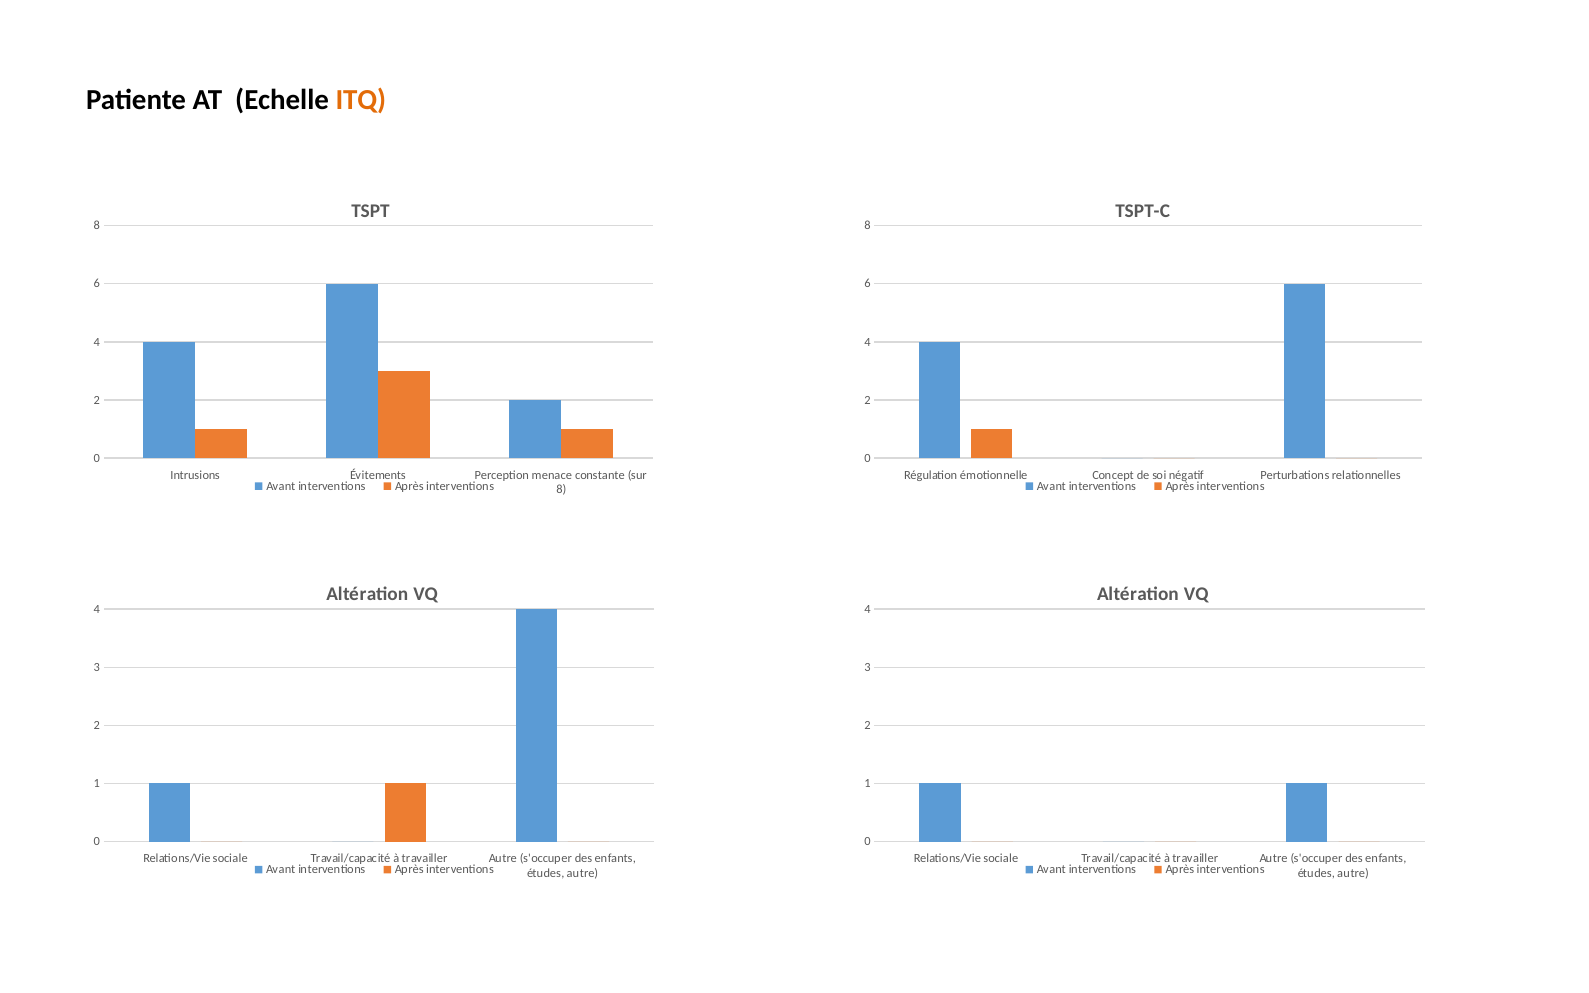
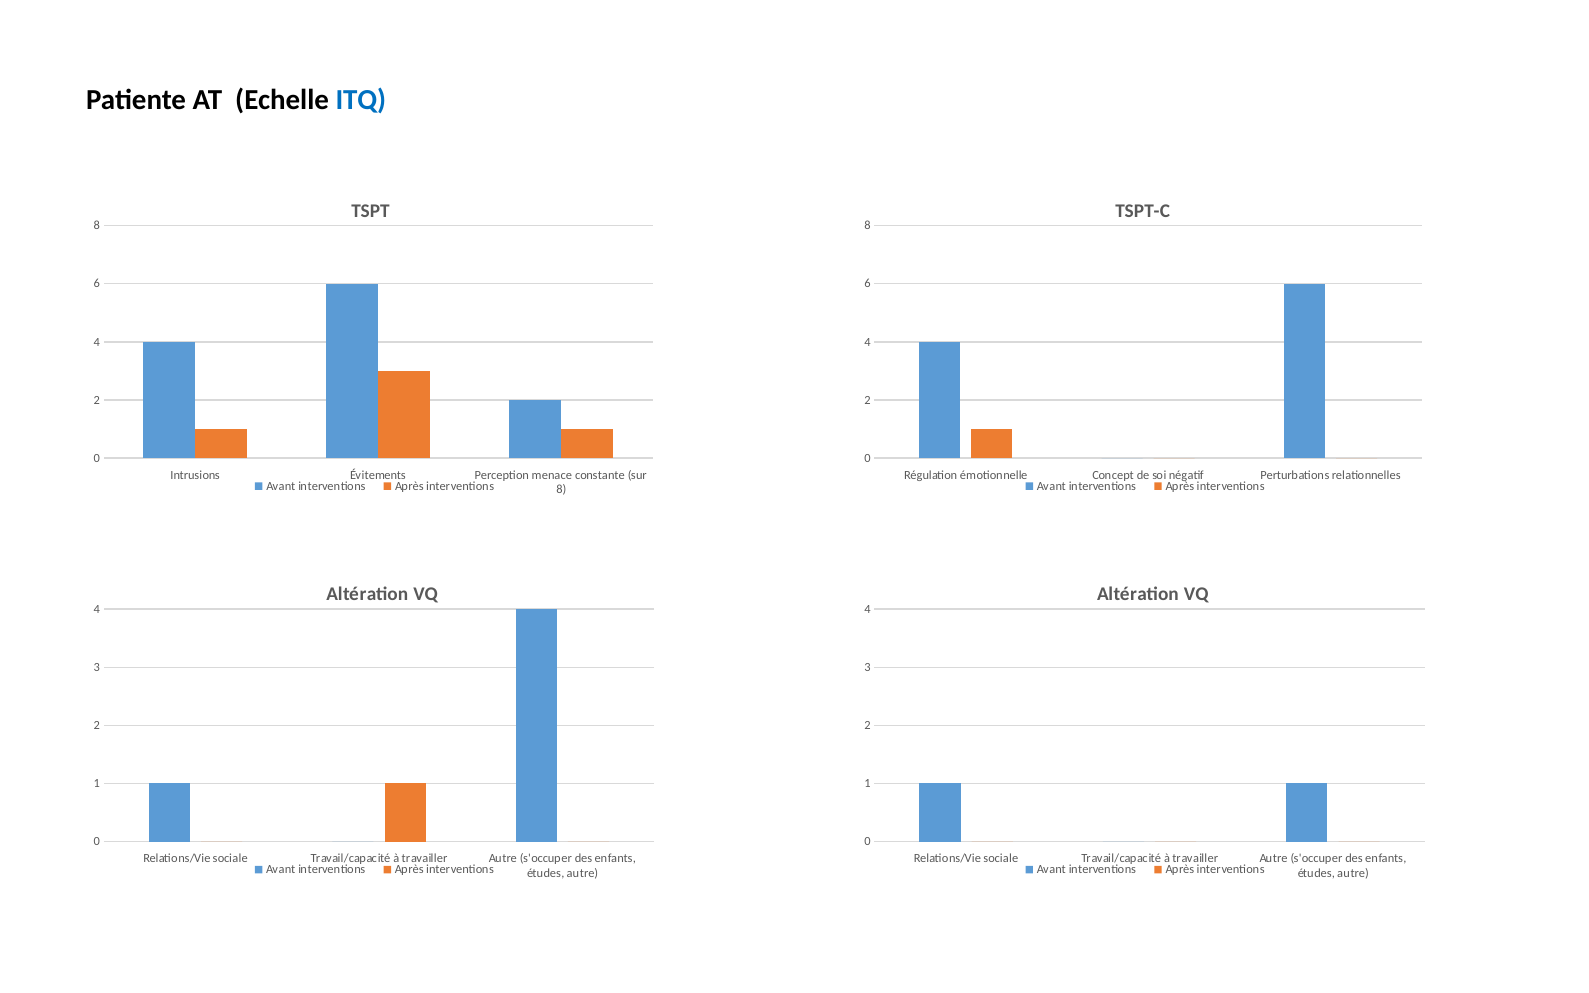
ITQ colour: orange -> blue (361, 100)
